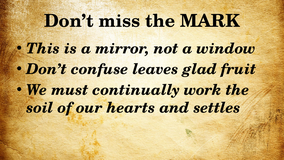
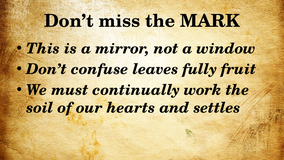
glad: glad -> fully (200, 69)
